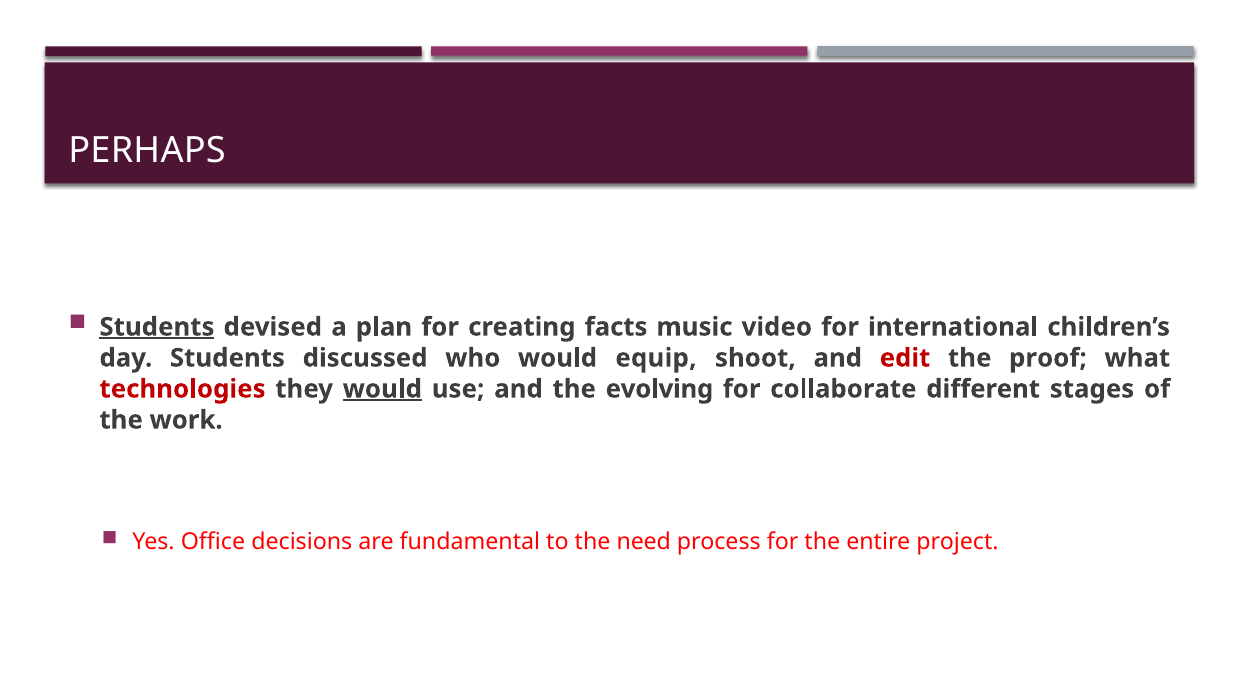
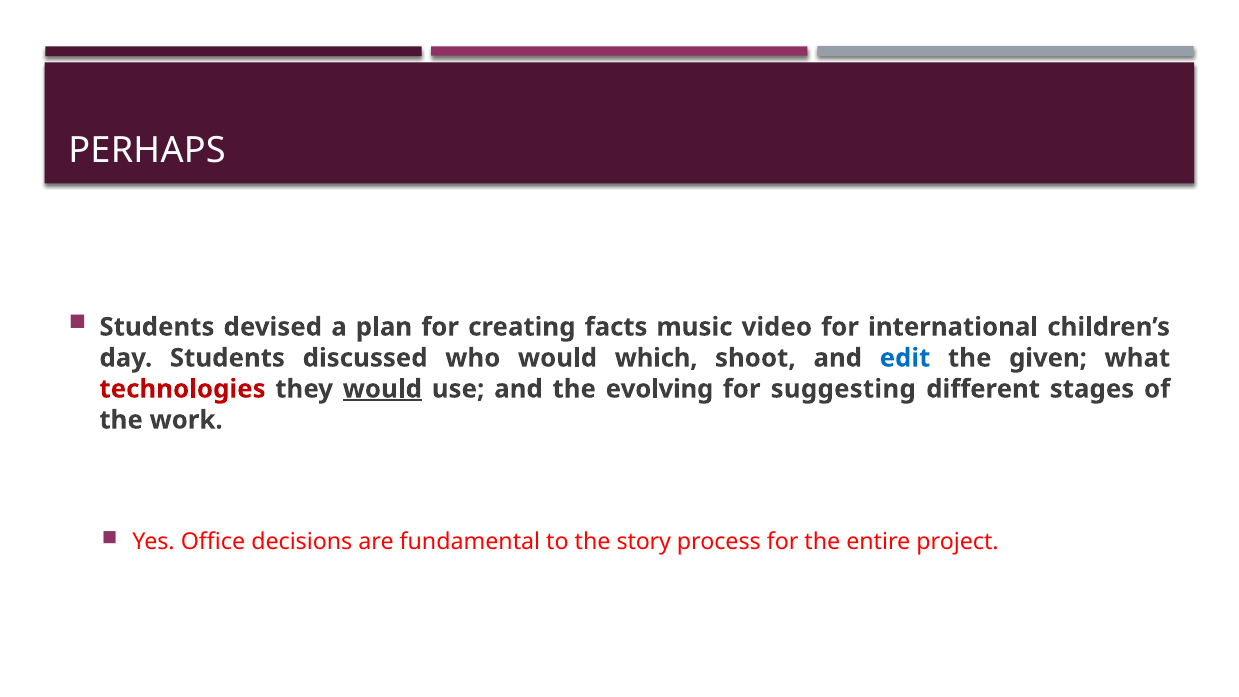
Students underline: present -> none (157, 327)
equip: equip -> which (656, 358)
edit colour: red -> blue (905, 358)
proof: proof -> given (1048, 358)
collaborate: collaborate -> suggesting (843, 389)
need: need -> story (644, 542)
